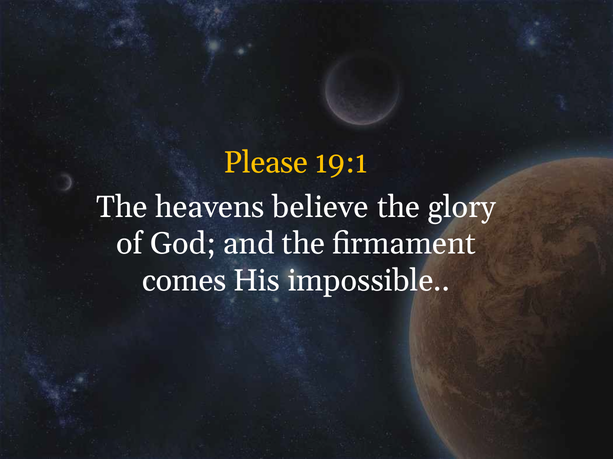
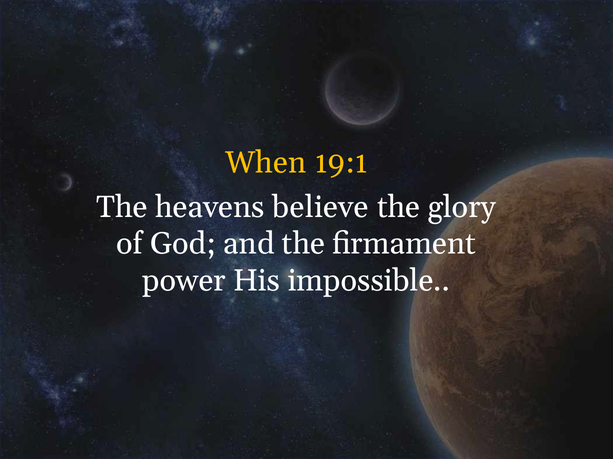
Please: Please -> When (266, 163)
comes: comes -> power (184, 281)
